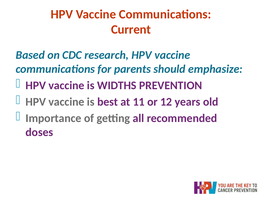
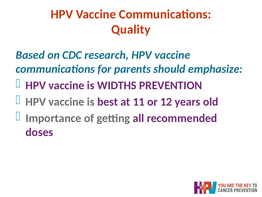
Current: Current -> Quality (131, 29)
